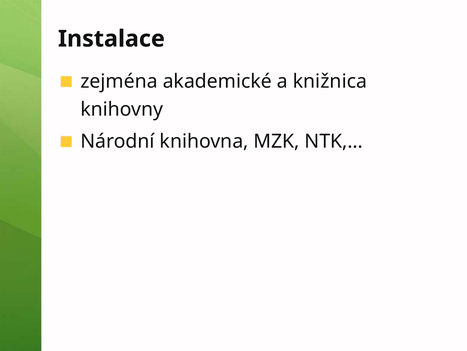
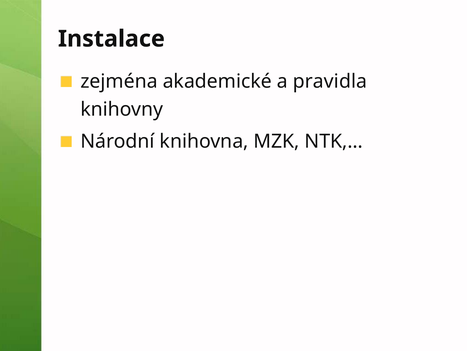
knižnica: knižnica -> pravidla (330, 81)
